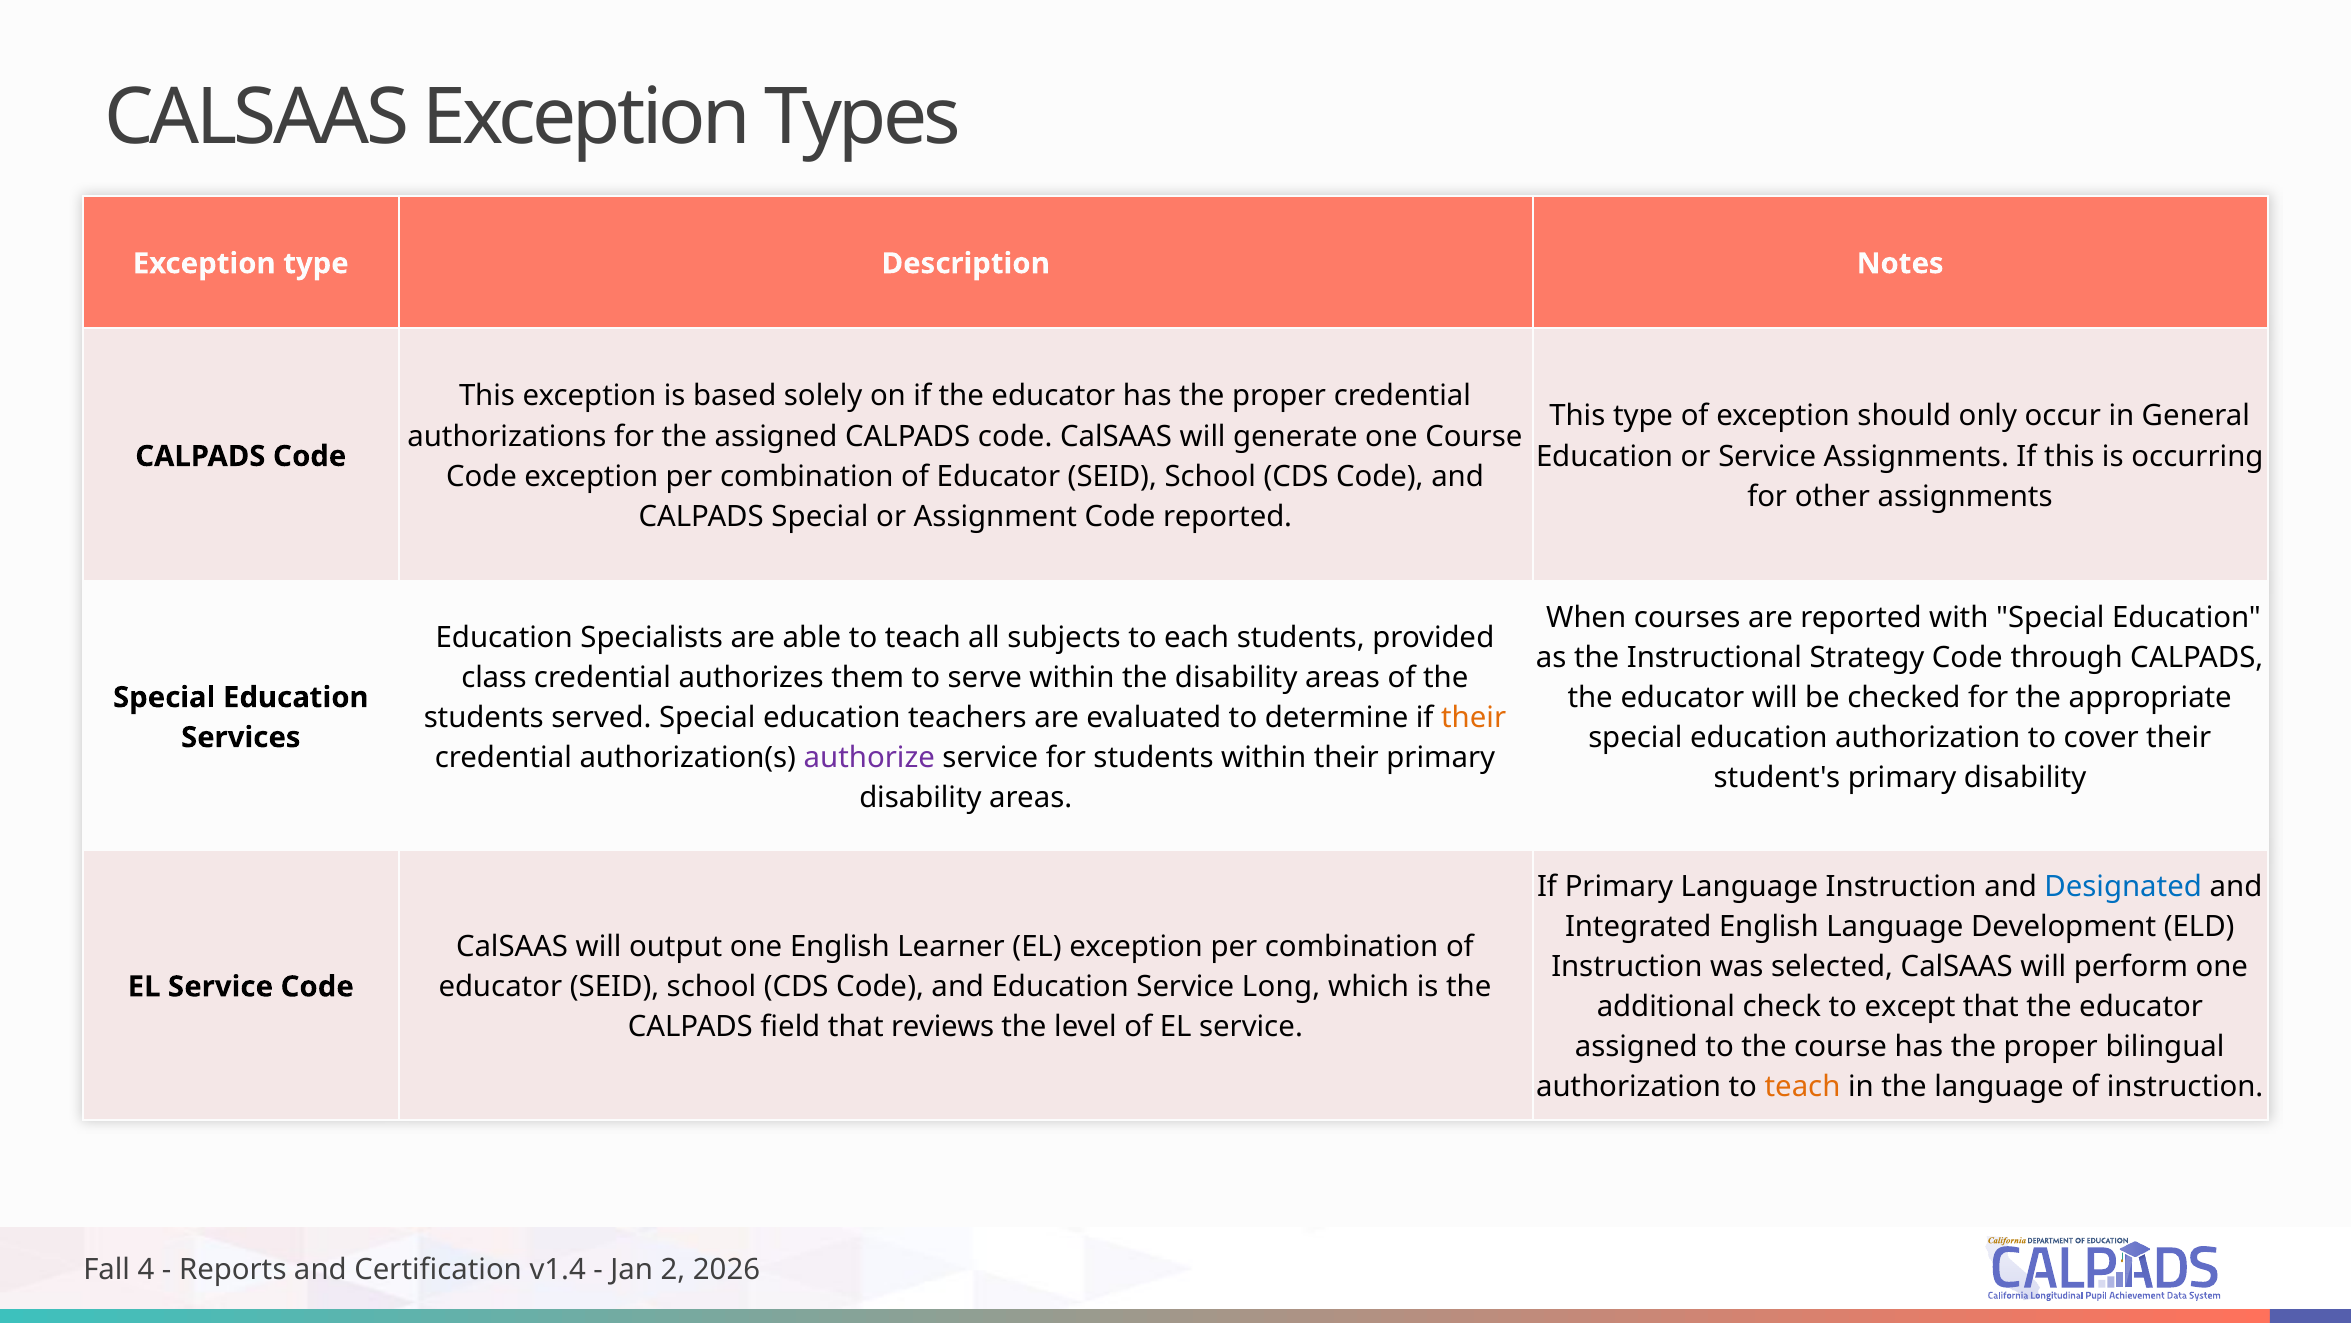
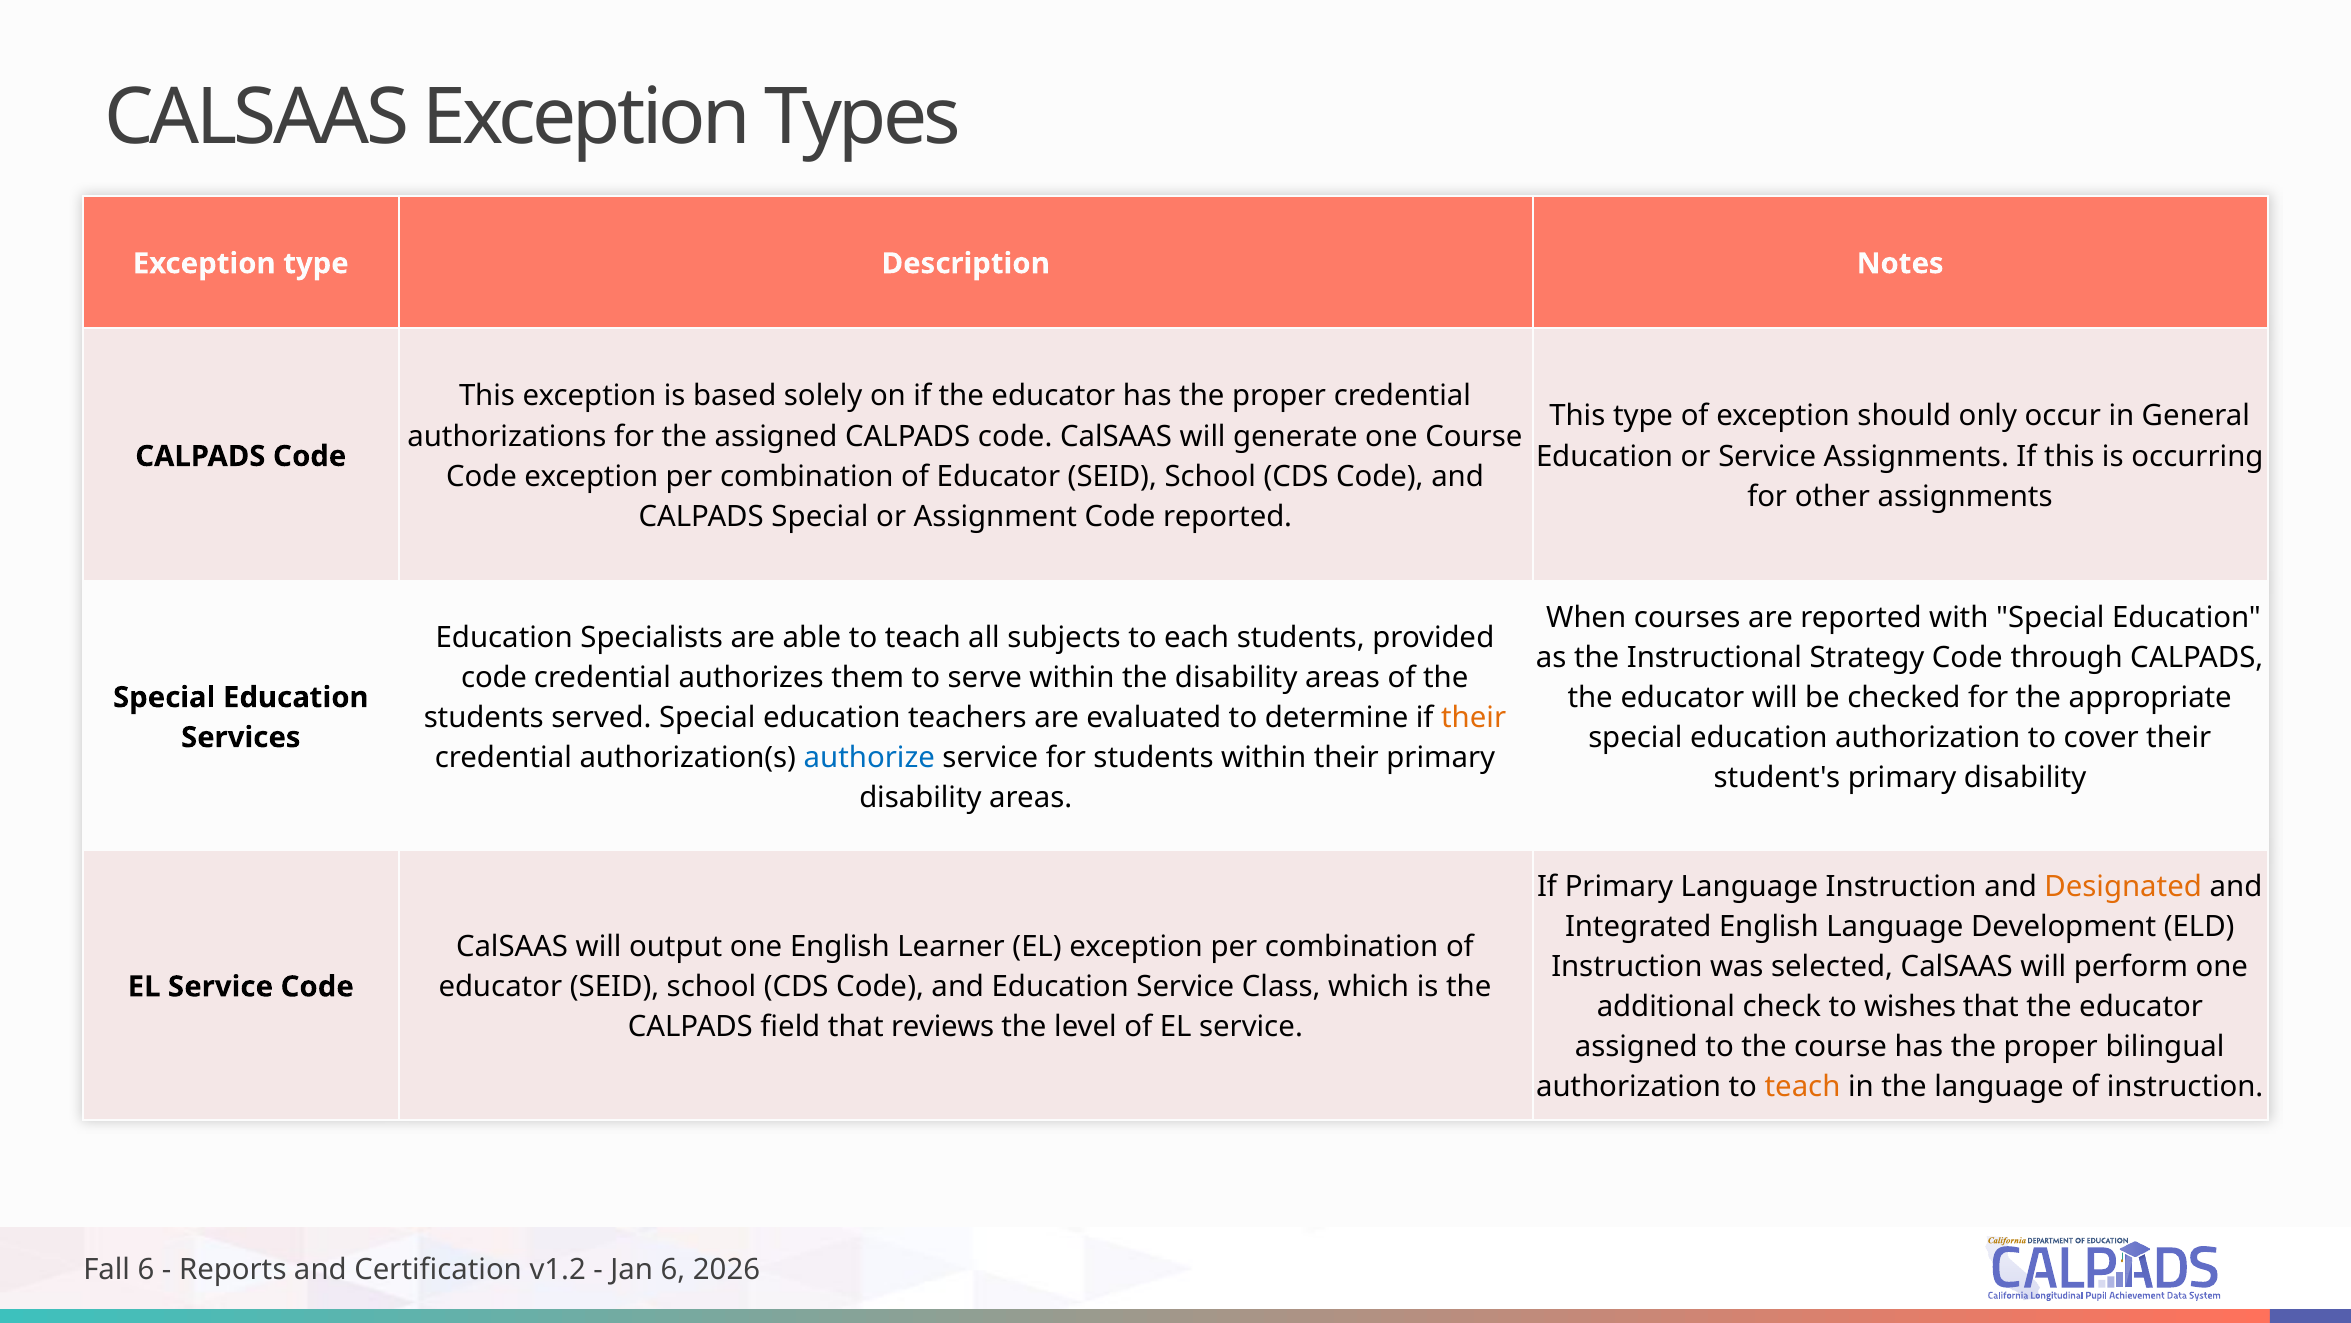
class: class -> code (494, 677)
authorize colour: purple -> blue (869, 757)
Designated colour: blue -> orange (2123, 886)
Long: Long -> Class (1281, 986)
except: except -> wishes (1910, 1006)
Fall 4: 4 -> 6 (146, 1269)
v1.4: v1.4 -> v1.2 (558, 1269)
Jan 2: 2 -> 6 (673, 1269)
